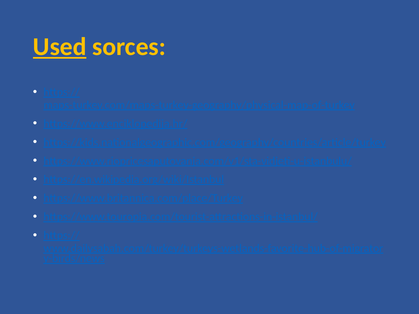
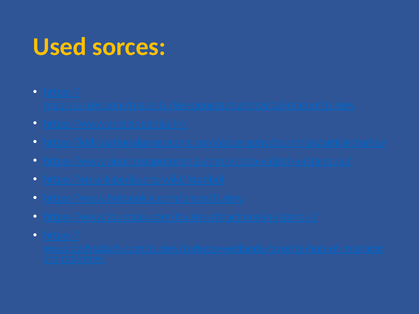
Used underline: present -> none (60, 47)
